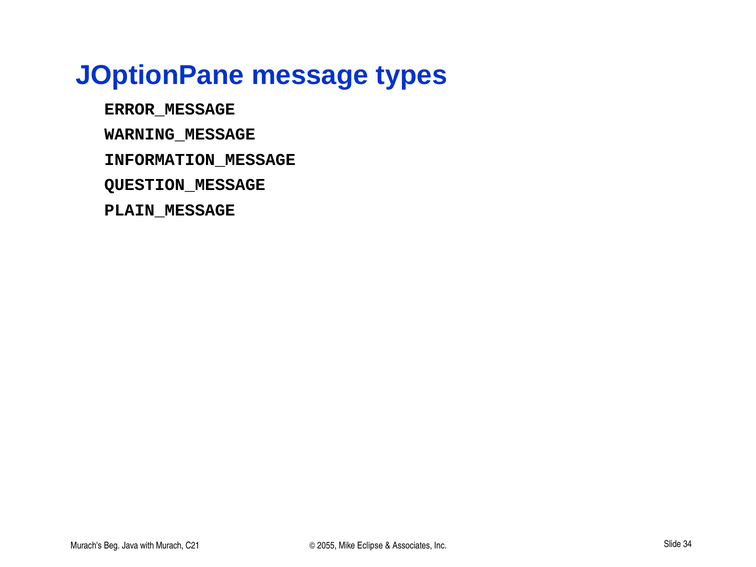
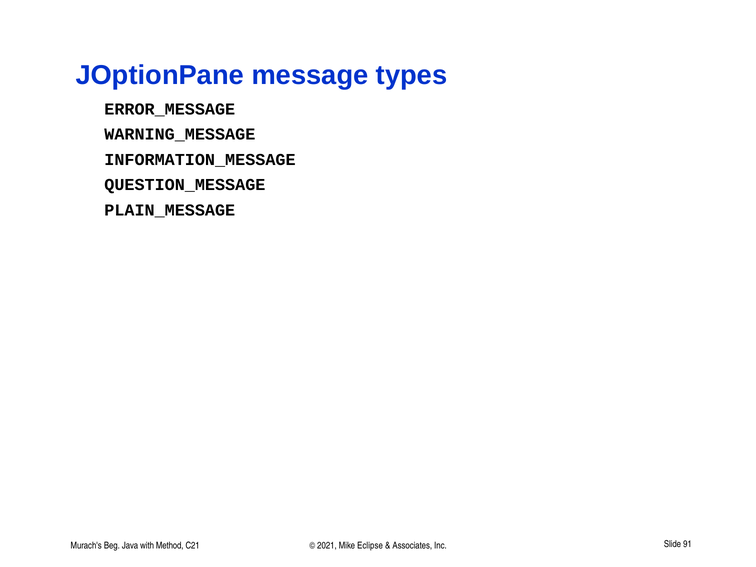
Murach: Murach -> Method (170, 546)
2055: 2055 -> 2021 (327, 546)
34: 34 -> 91 (687, 544)
